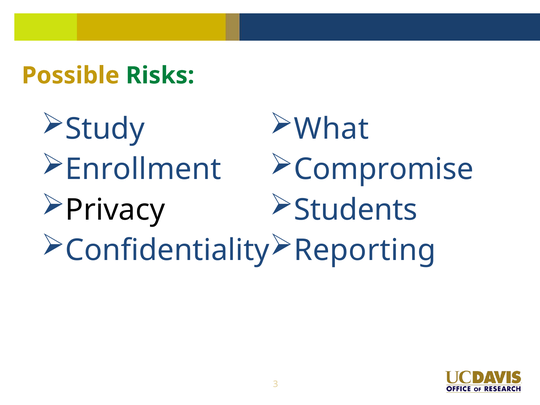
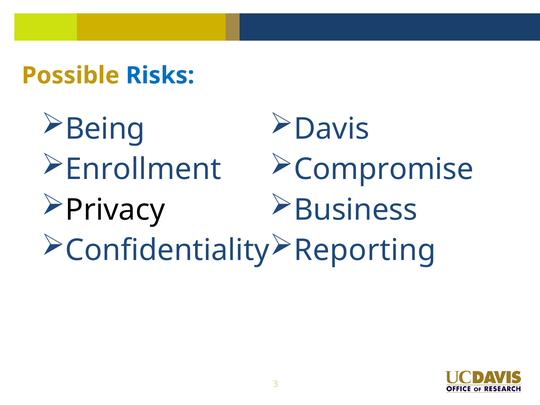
Risks colour: green -> blue (160, 75)
Study: Study -> Being (105, 129)
What: What -> Davis (332, 129)
Students: Students -> Business (356, 210)
